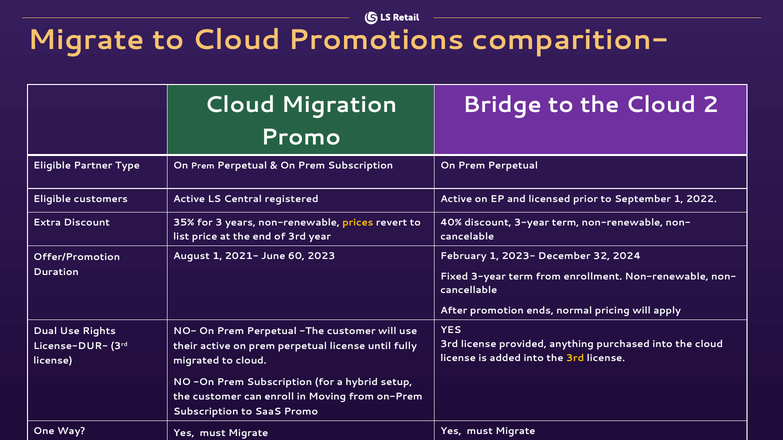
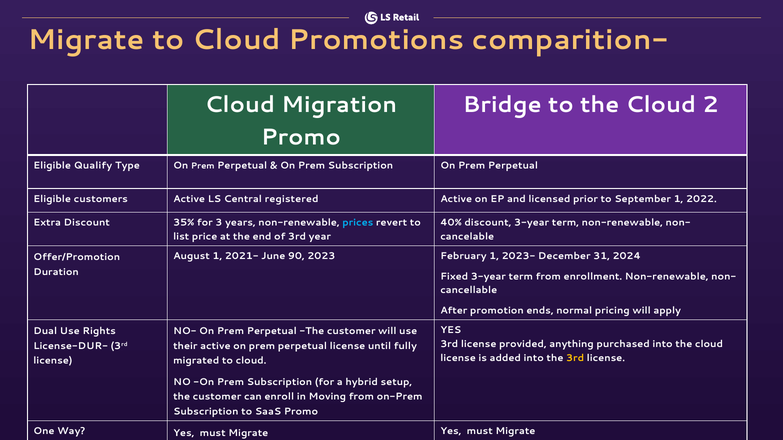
Partner: Partner -> Qualify (93, 166)
prices colour: yellow -> light blue (358, 223)
60: 60 -> 90 (296, 256)
32: 32 -> 31 (602, 256)
